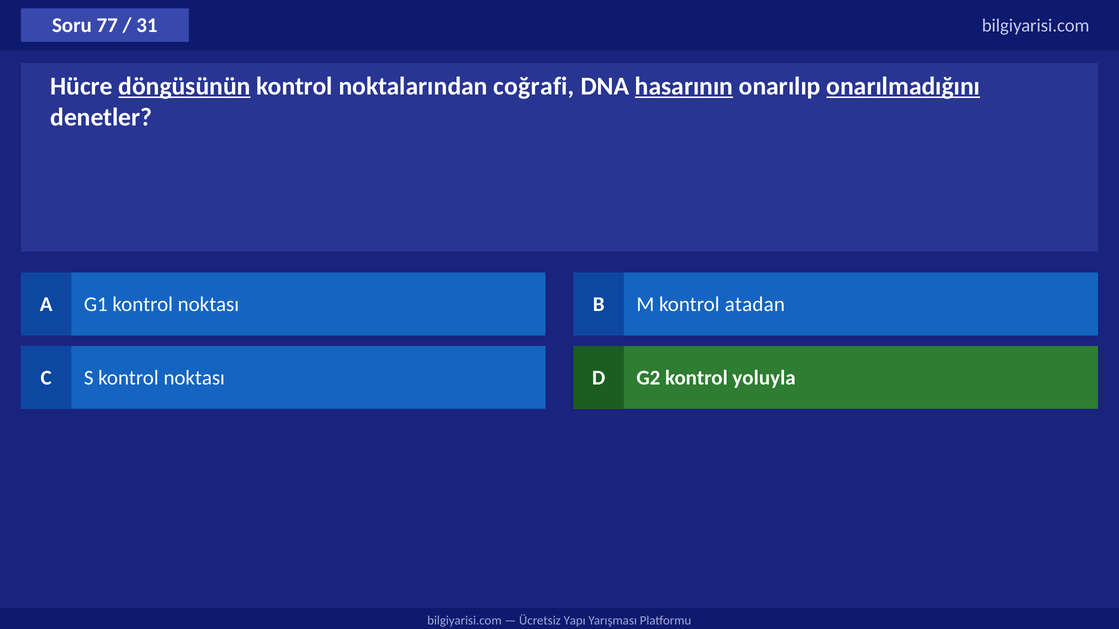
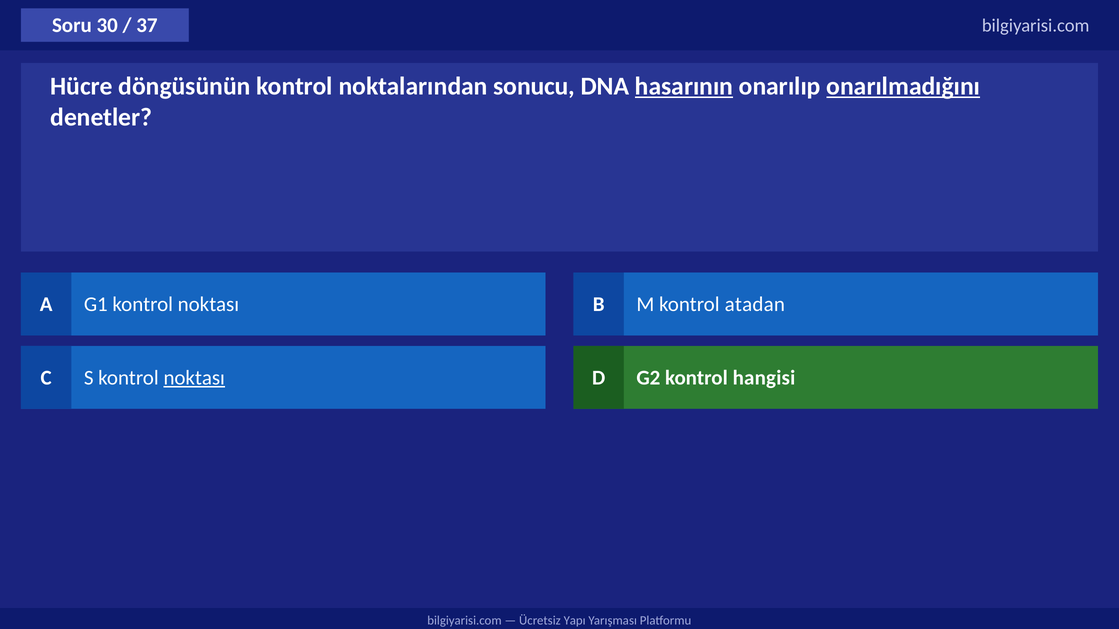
77: 77 -> 30 (107, 26)
31: 31 -> 37 (147, 26)
döngüsünün underline: present -> none (184, 86)
coğrafi: coğrafi -> sonucu (534, 86)
noktası underline: none -> present (194, 378)
yoluyla: yoluyla -> hangisi (764, 378)
